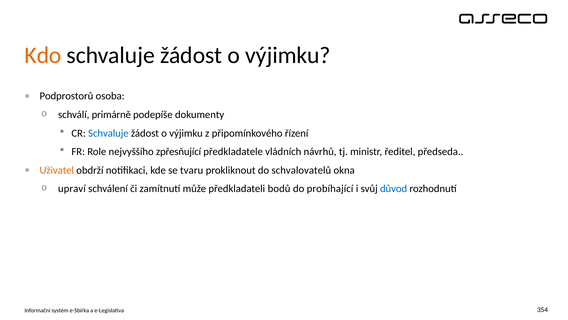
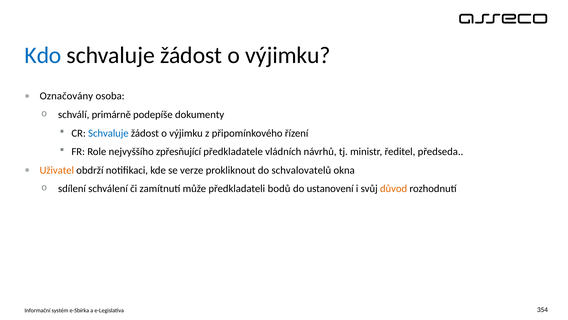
Kdo colour: orange -> blue (43, 55)
Podprostorů: Podprostorů -> Označovány (66, 96)
tvaru: tvaru -> verze (192, 170)
upraví: upraví -> sdílení (72, 188)
probíhající: probíhající -> ustanovení (330, 188)
důvod colour: blue -> orange (394, 188)
